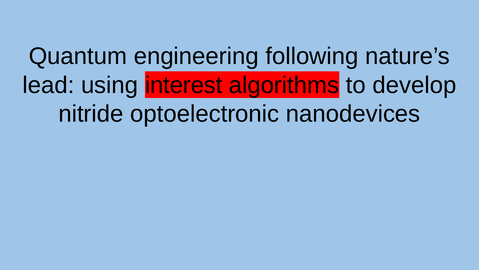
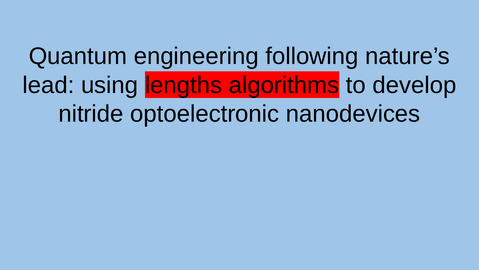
interest: interest -> lengths (184, 85)
